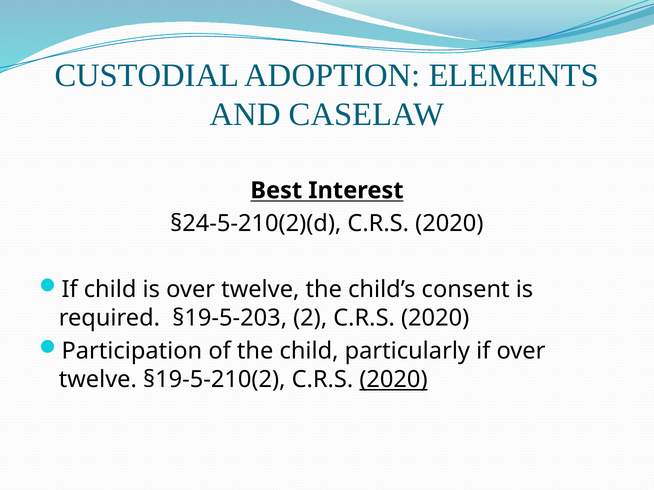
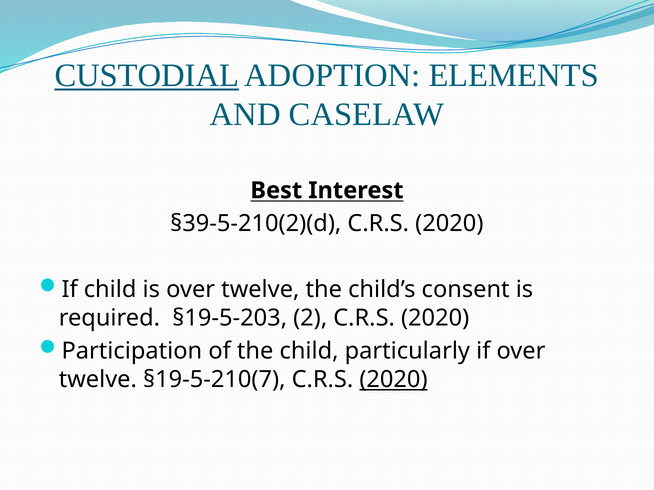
CUSTODIAL underline: none -> present (147, 76)
§24-5-210(2)(d: §24-5-210(2)(d -> §39-5-210(2)(d (256, 224)
§19-5-210(2: §19-5-210(2 -> §19-5-210(7 (214, 380)
